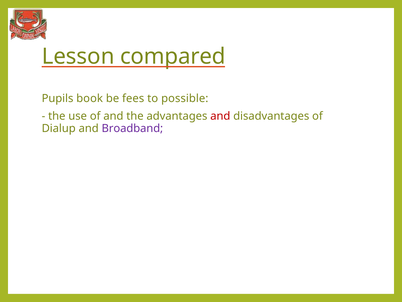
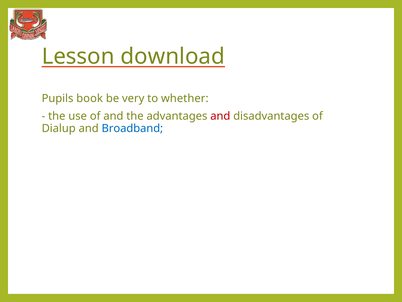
compared: compared -> download (173, 56)
fees: fees -> very (133, 98)
possible: possible -> whether (185, 98)
Broadband colour: purple -> blue (132, 128)
